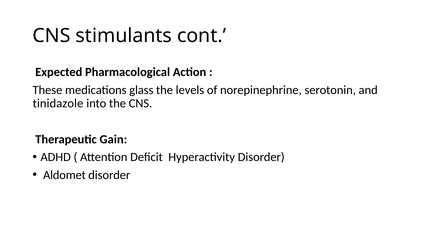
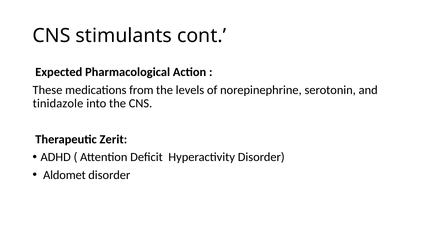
glass: glass -> from (141, 90)
Gain: Gain -> Zerit (113, 139)
